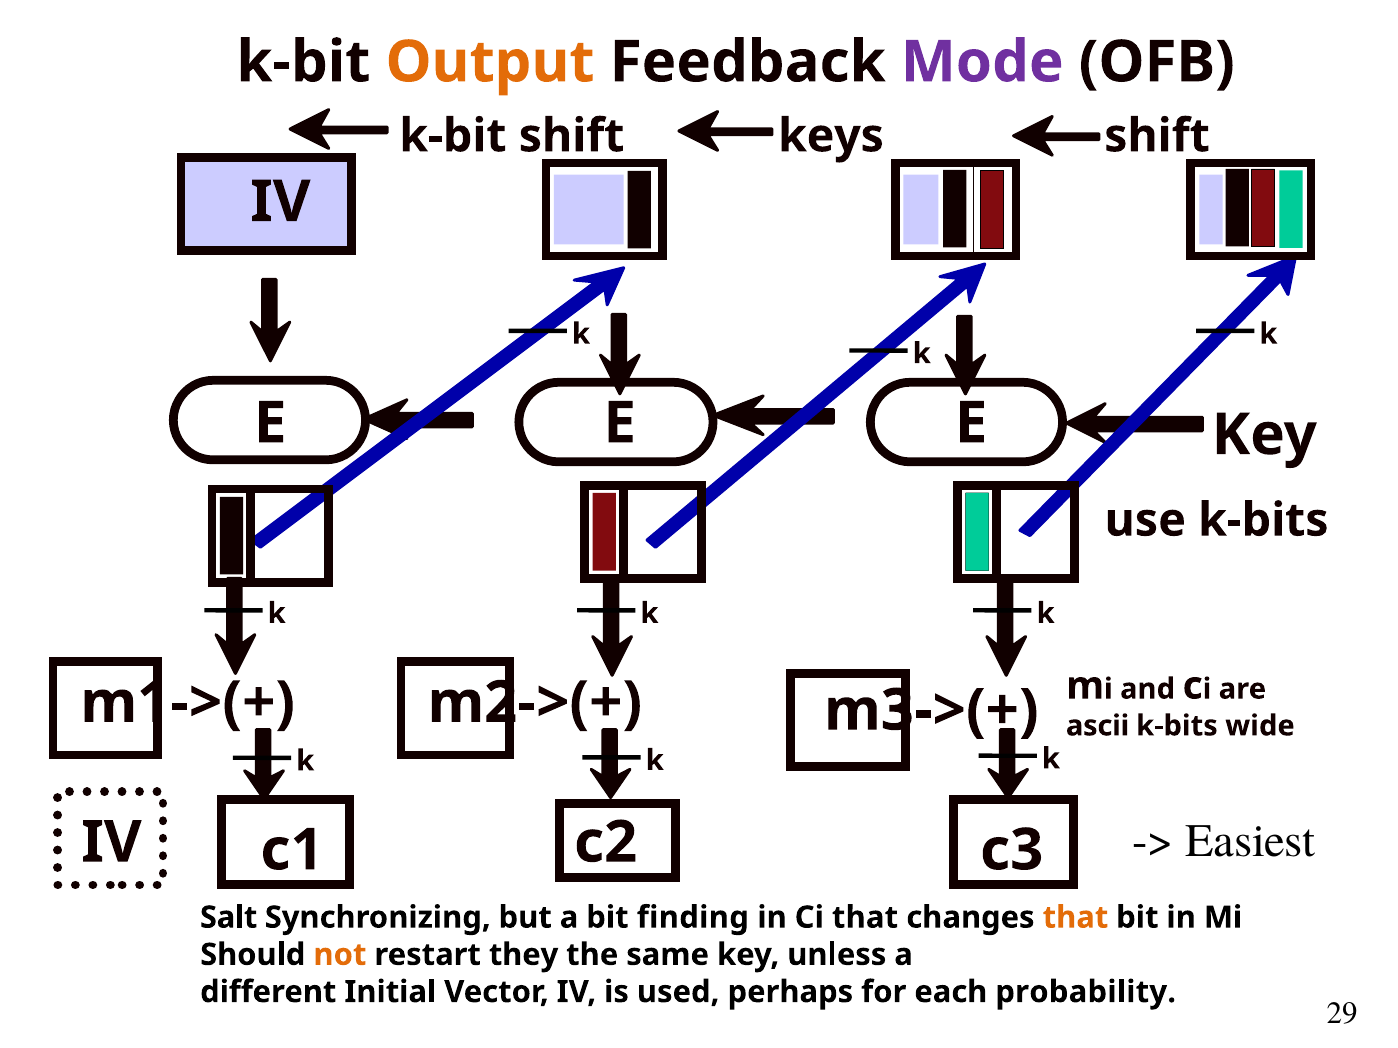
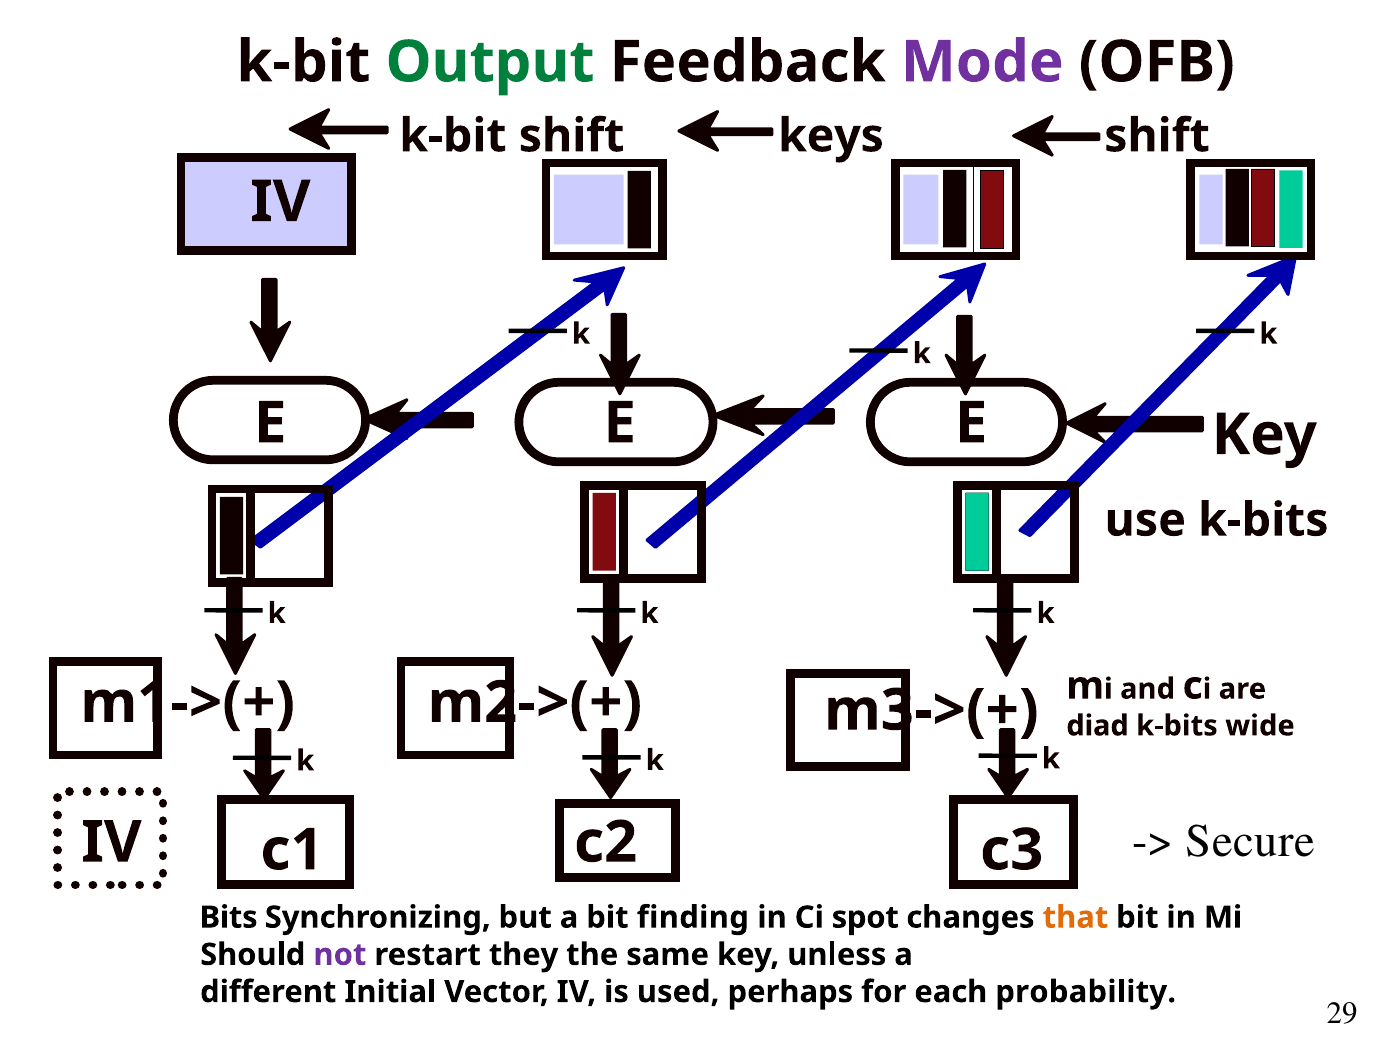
Output colour: orange -> green (490, 62)
ascii: ascii -> diad (1098, 726)
Easiest: Easiest -> Secure (1250, 842)
Salt: Salt -> Bits (229, 918)
Ci that: that -> spot (865, 918)
not colour: orange -> purple (340, 955)
